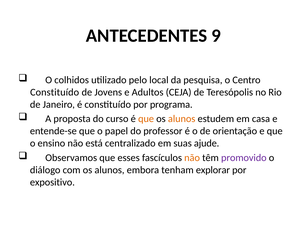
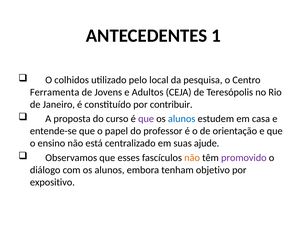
9: 9 -> 1 (216, 36)
Constituído: Constituído -> Ferramenta (55, 92)
programa: programa -> contribuir (171, 105)
que colour: orange -> purple (146, 119)
alunos colour: orange -> blue (182, 119)
explorar: explorar -> objetivo (213, 170)
